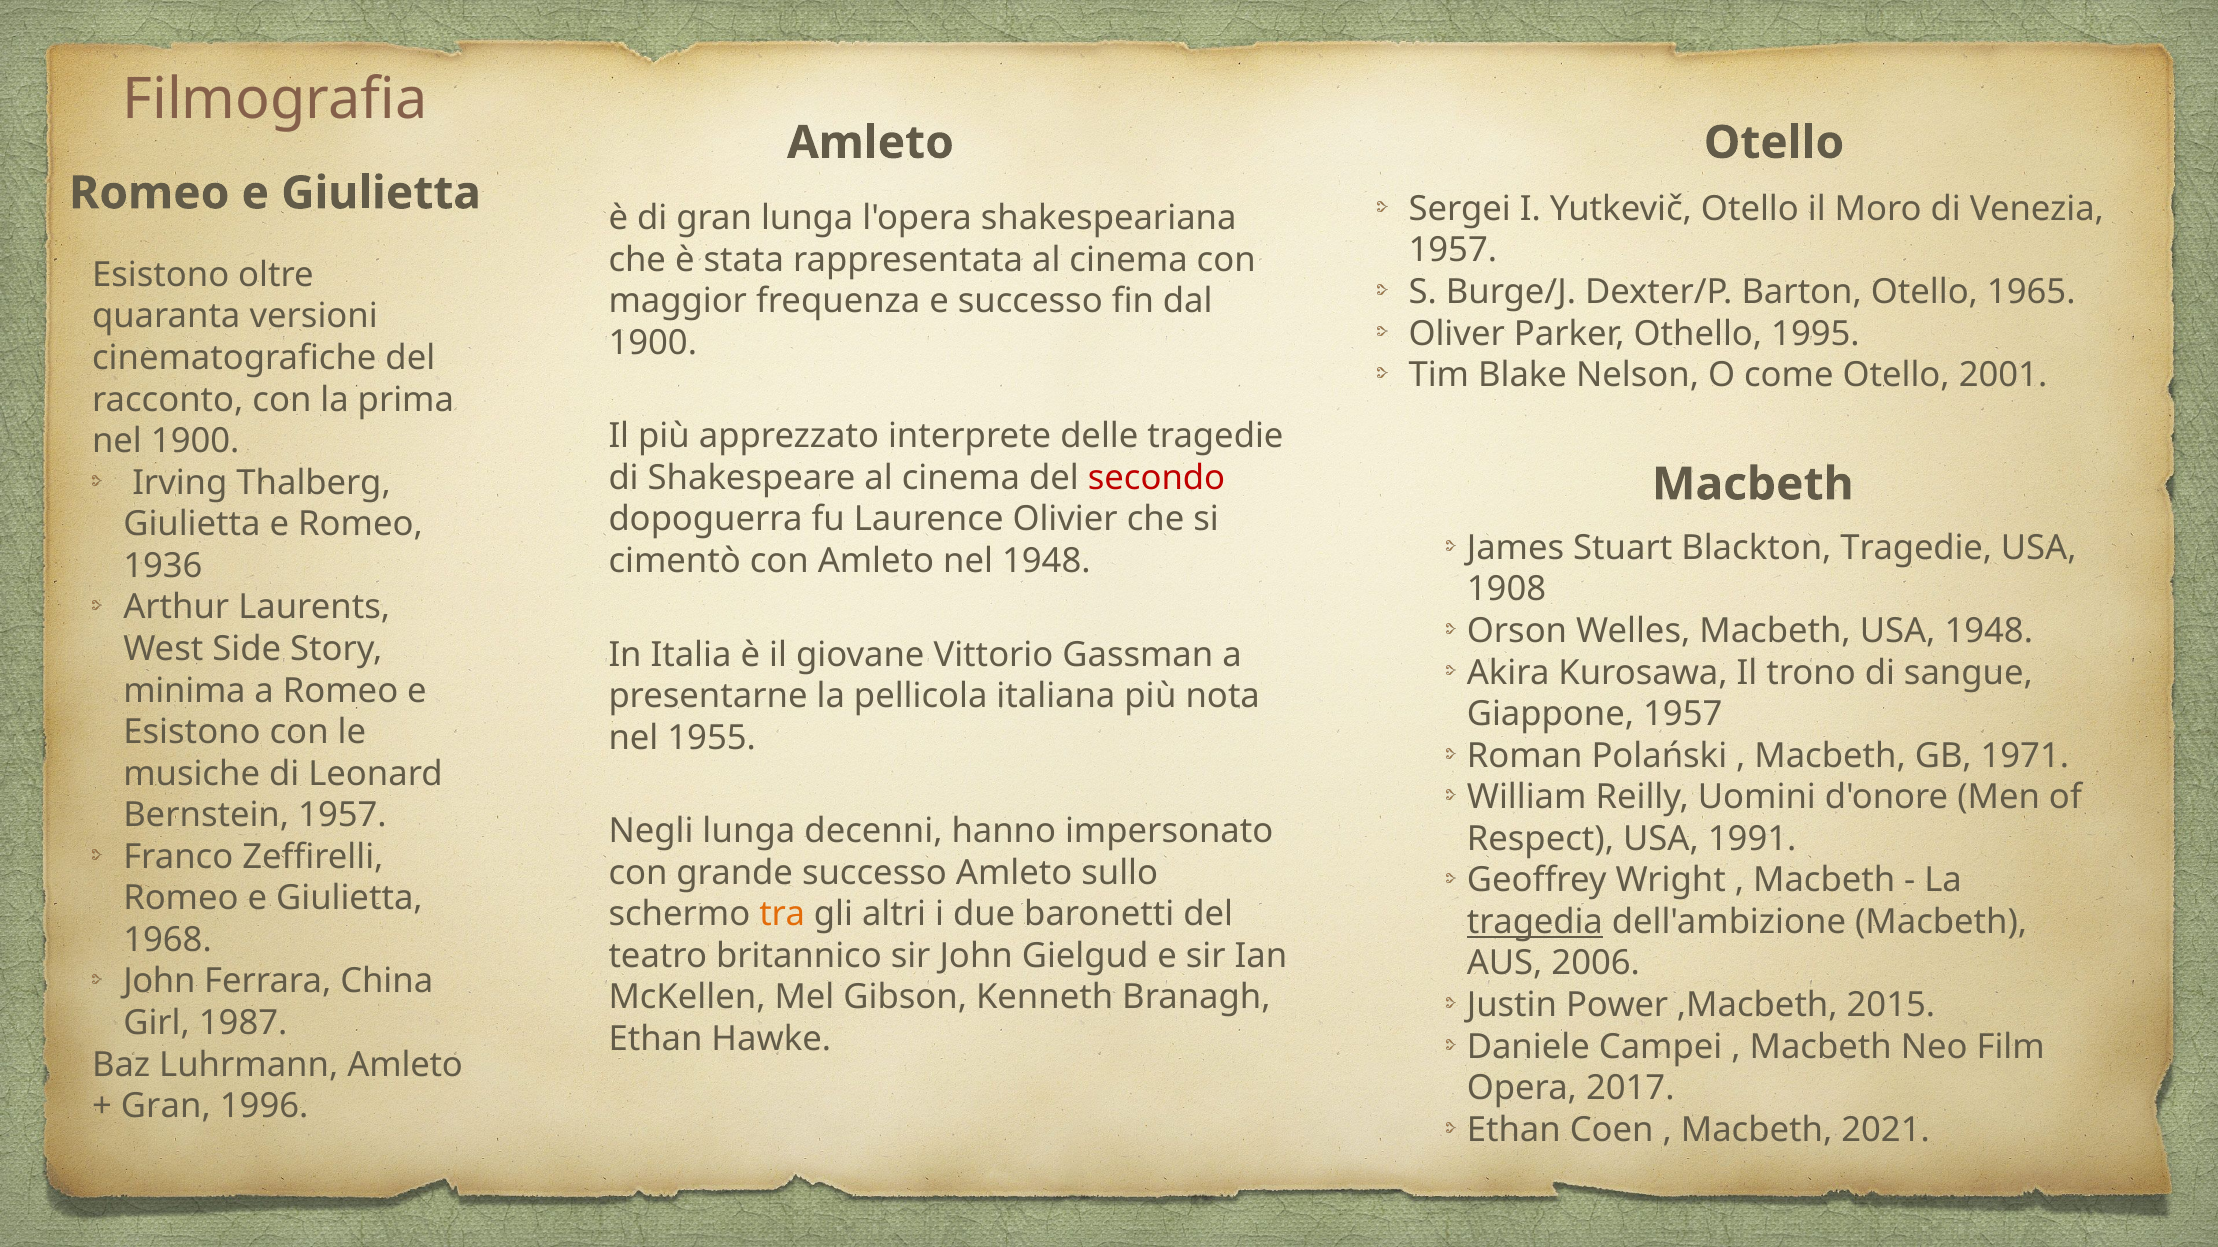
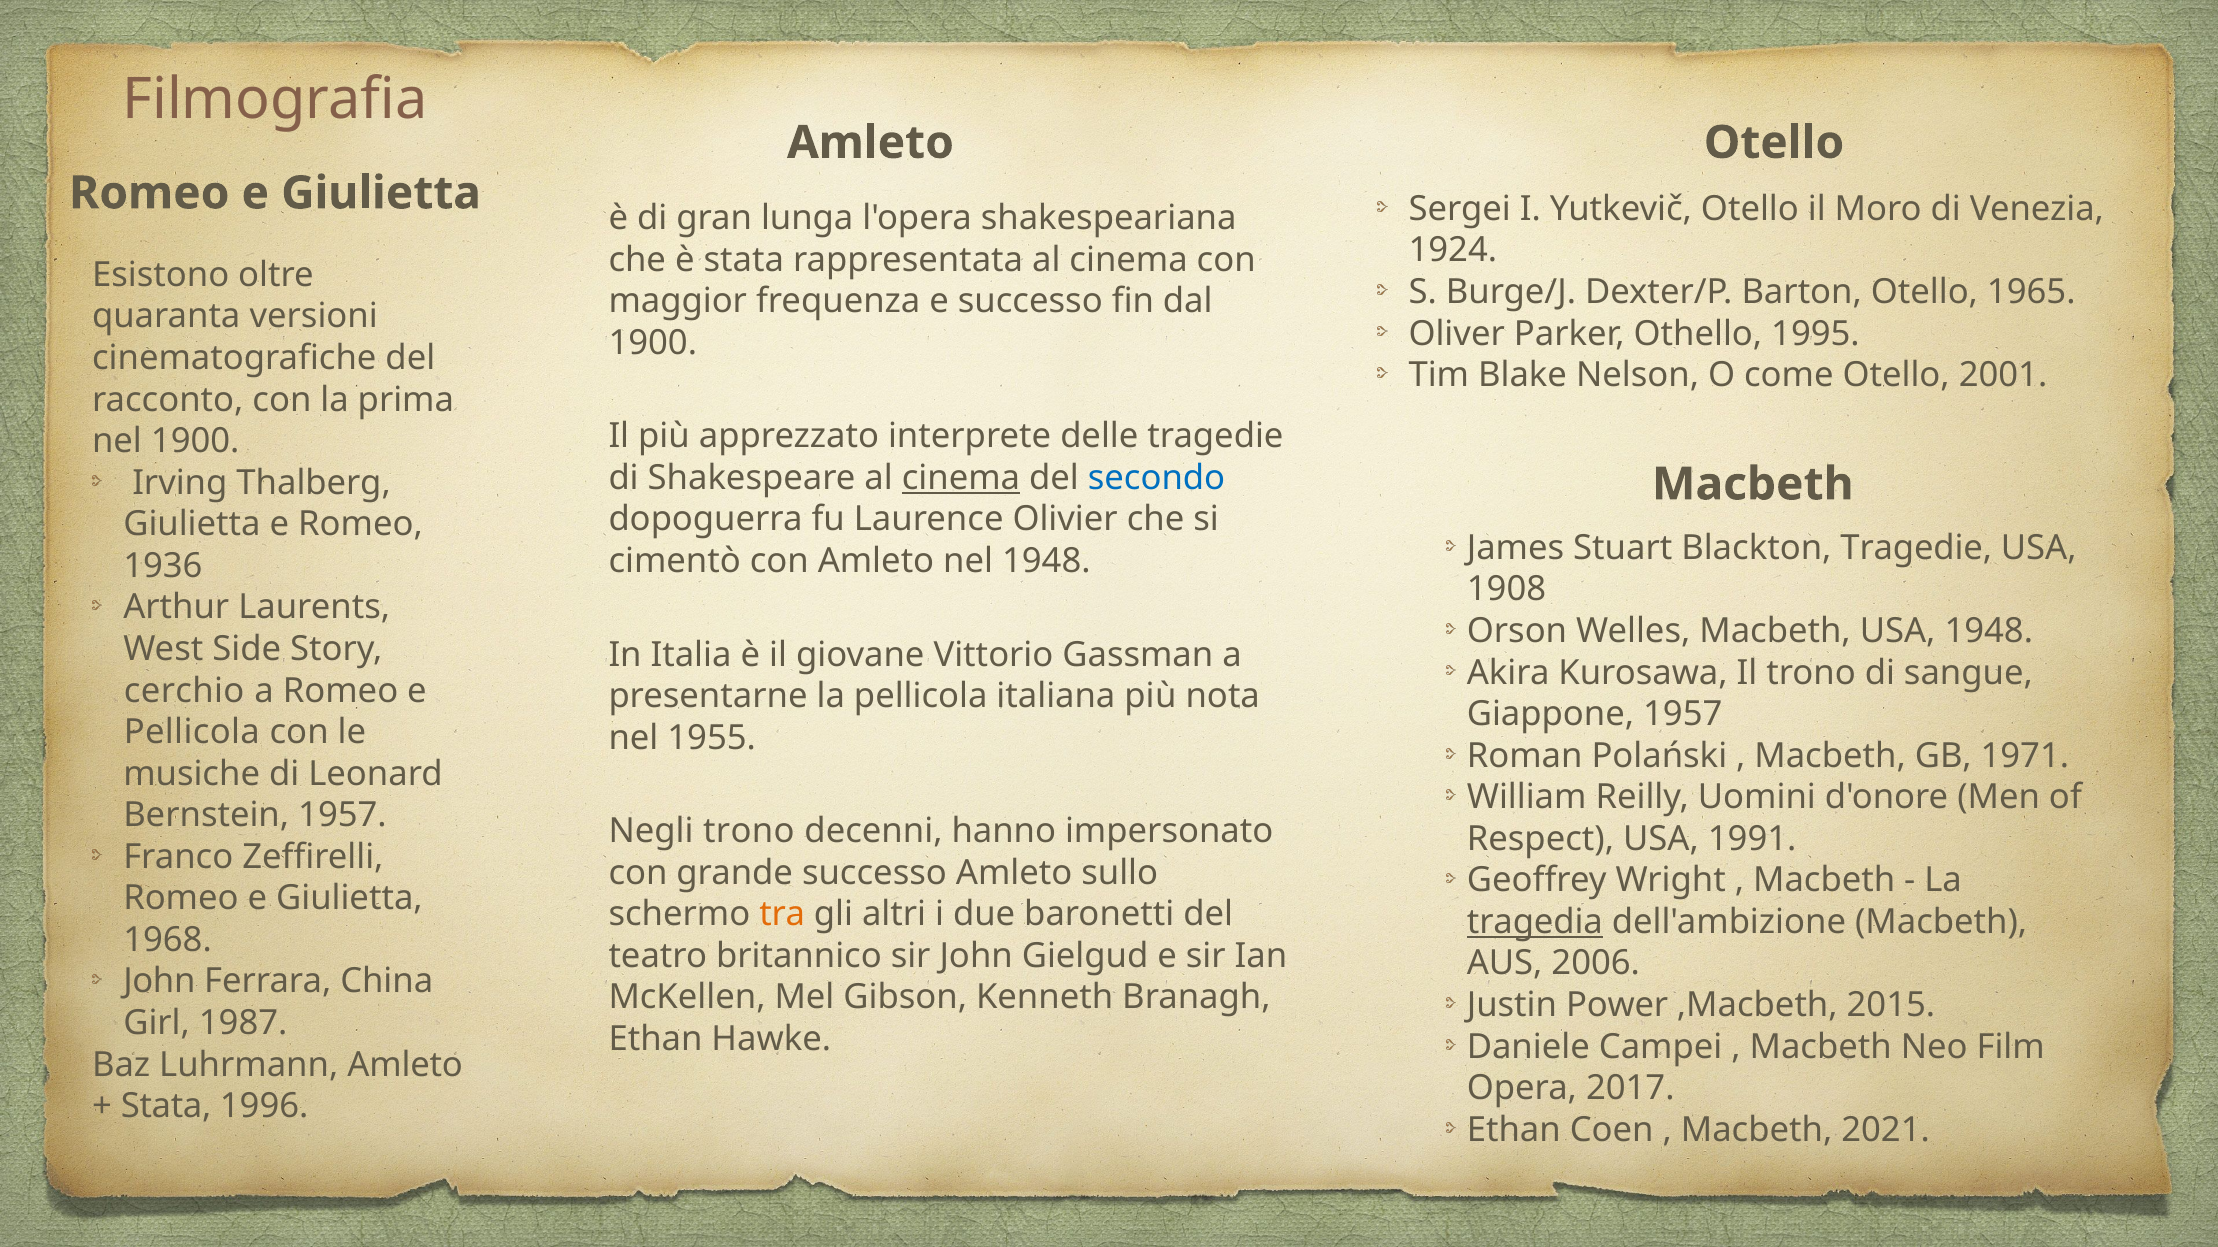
1957: 1957 -> 1924 (1453, 251)
cinema underline: none -> present (961, 478)
secondo colour: red -> blue (1156, 478)
minima: minima -> cerchio (184, 691)
Esistono: Esistono -> Pellicola (192, 733)
Negli lunga: lunga -> trono (749, 832)
Gran: Gran -> Stata (166, 1107)
